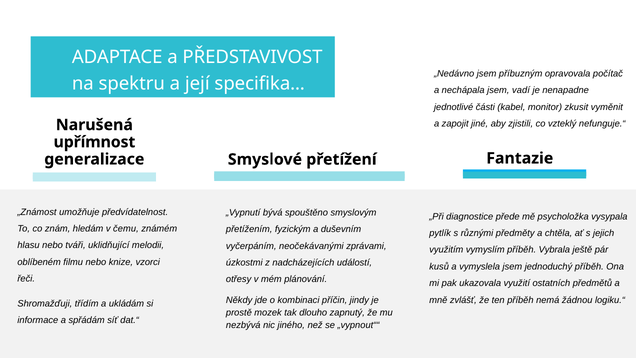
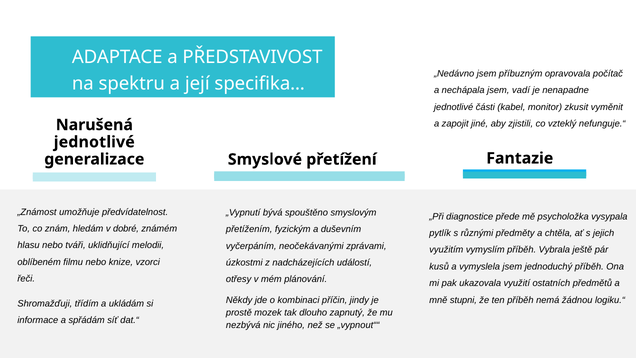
upřímnost: upřímnost -> jednotlivé (94, 142)
čemu: čemu -> dobré (126, 229)
zvlášť: zvlášť -> stupni (463, 300)
